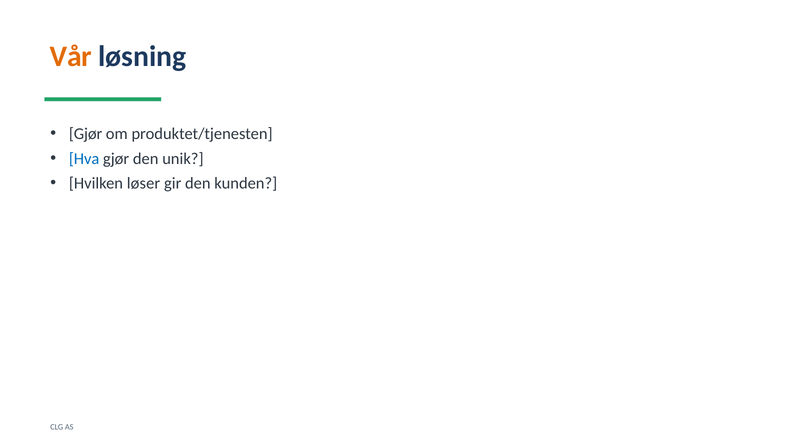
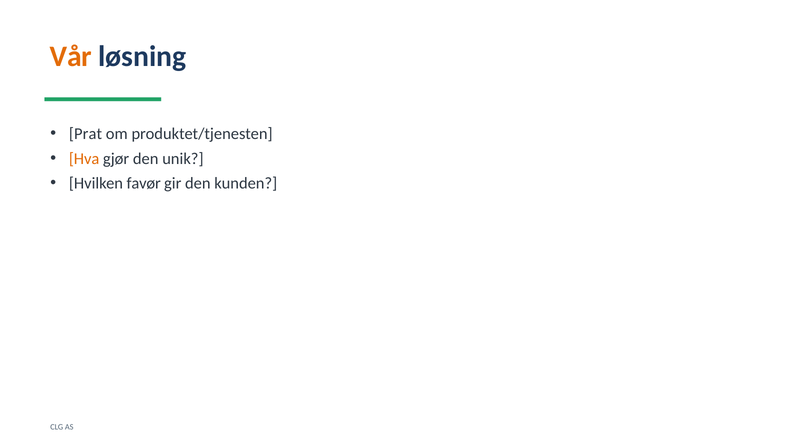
Gjør: Gjør -> Prat (85, 134)
Hva colour: blue -> orange (84, 159)
løser: løser -> favør (144, 183)
